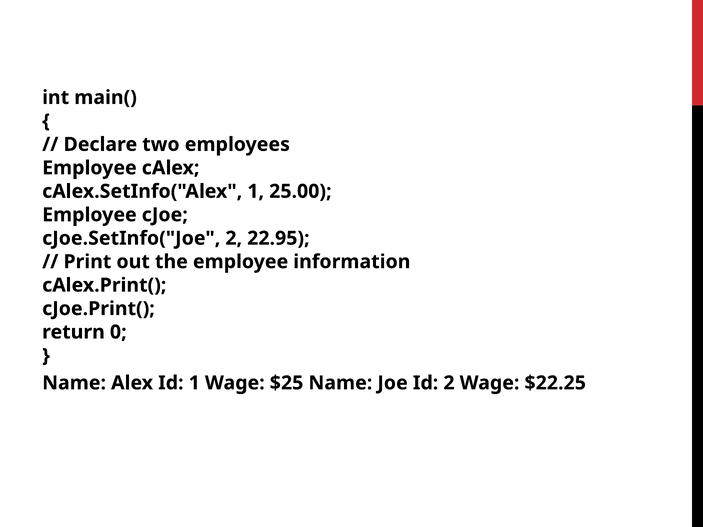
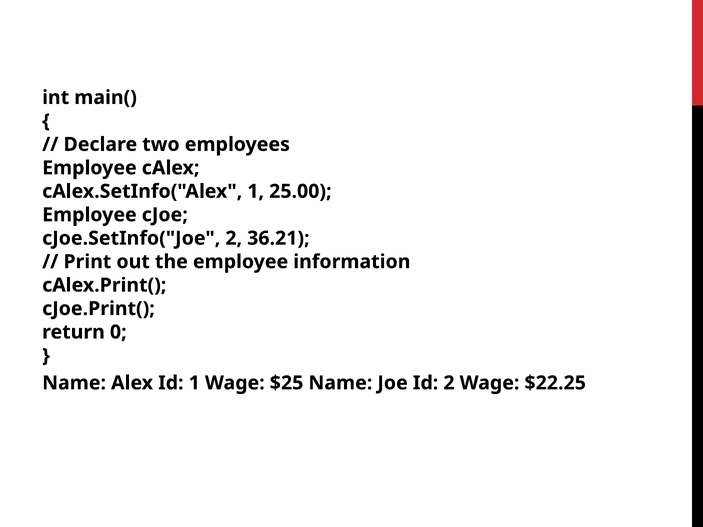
22.95: 22.95 -> 36.21 (278, 238)
